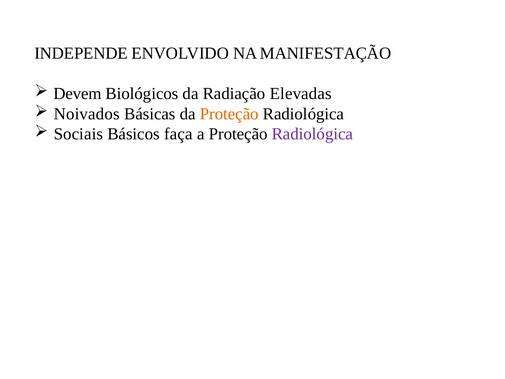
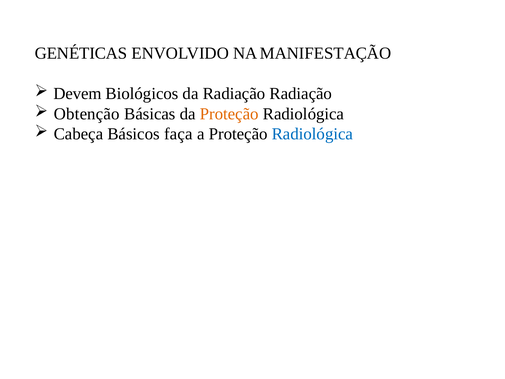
INDEPENDE: INDEPENDE -> GENÉTICAS (81, 53)
Radiação Elevadas: Elevadas -> Radiação (301, 94)
Noivados: Noivados -> Obtenção (87, 114)
Sociais: Sociais -> Cabeça (78, 134)
Radiológica colour: purple -> blue (312, 134)
